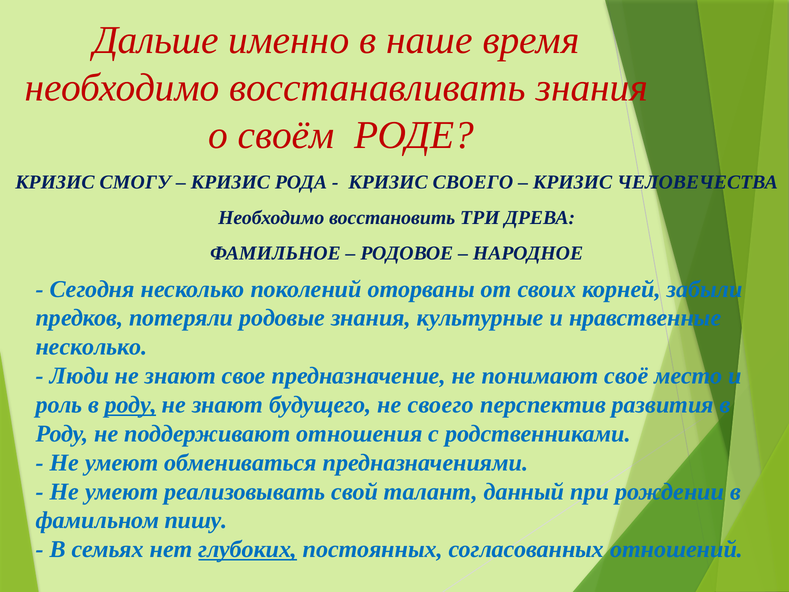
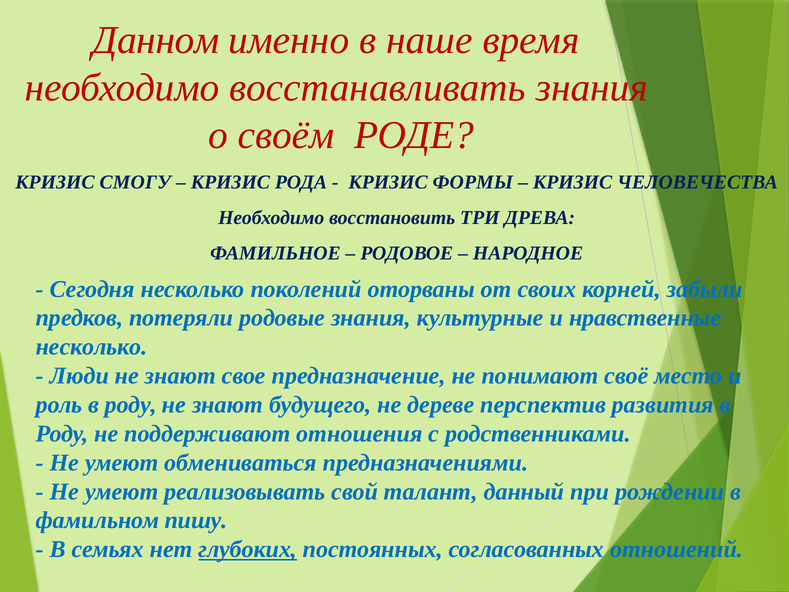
Дальше: Дальше -> Данном (156, 40)
КРИЗИС СВОЕГО: СВОЕГО -> ФОРМЫ (473, 182)
роду underline: present -> none (131, 405)
не своего: своего -> дереве (441, 405)
